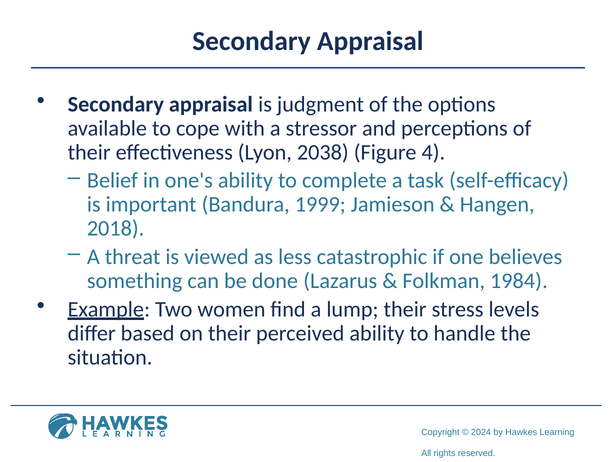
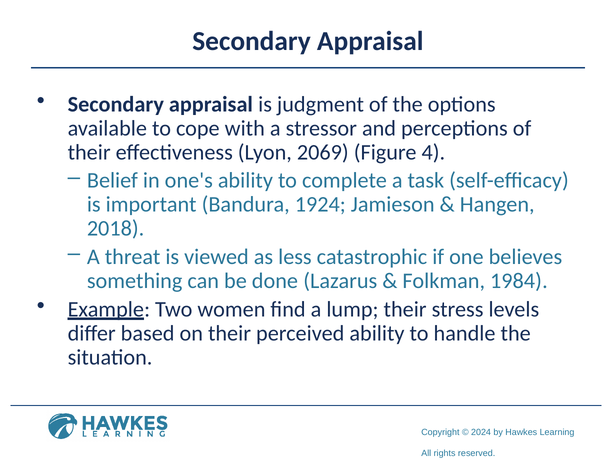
2038: 2038 -> 2069 (323, 152)
1999: 1999 -> 1924 (320, 205)
